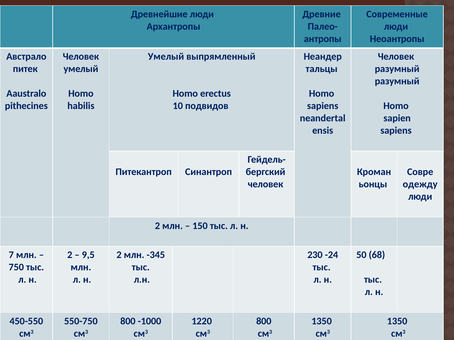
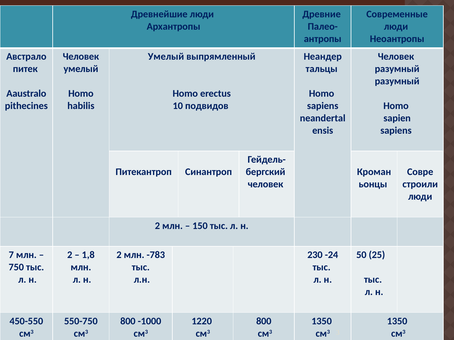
одежду: одежду -> строили (420, 185)
9,5: 9,5 -> 1,8 (88, 255)
-345: -345 -> -783 (156, 255)
68: 68 -> 25 (377, 255)
